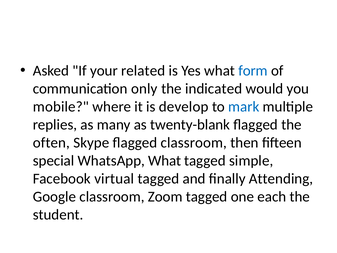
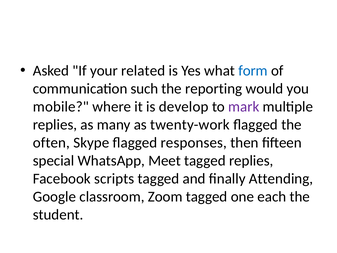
only: only -> such (144, 89)
indicated: indicated -> reporting (214, 89)
mark colour: blue -> purple (244, 107)
twenty-blank: twenty-blank -> twenty-work (190, 125)
flagged classroom: classroom -> responses (194, 143)
WhatsApp What: What -> Meet (165, 161)
tagged simple: simple -> replies (251, 161)
virtual: virtual -> scripts (114, 179)
